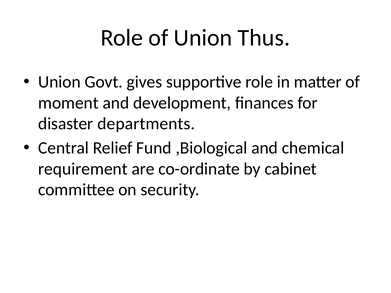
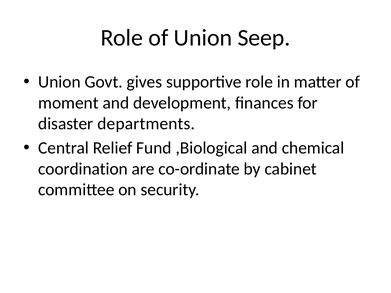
Thus: Thus -> Seep (264, 38)
requirement: requirement -> coordination (83, 169)
